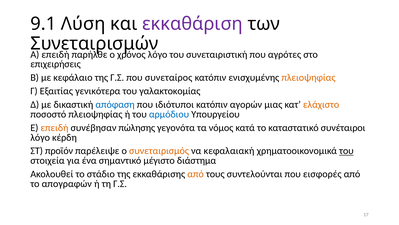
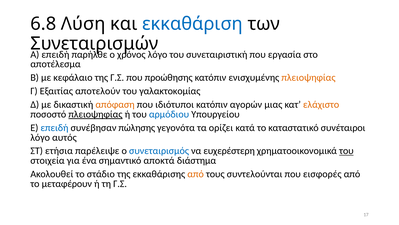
9.1: 9.1 -> 6.8 (43, 24)
εκκαθάριση colour: purple -> blue (192, 24)
αγρότες: αγρότες -> εργασία (285, 54)
επιχειρήσεις: επιχειρήσεις -> αποτέλεσμα (56, 64)
συνεταίρος: συνεταίρος -> προώθησης (169, 77)
γενικότερα: γενικότερα -> αποτελούν (98, 91)
απόφαση colour: blue -> orange (115, 104)
πλειοψηφίας underline: none -> present (95, 114)
επειδή colour: orange -> blue (54, 127)
νόμος: νόμος -> ορίζει (221, 127)
κέρδη: κέρδη -> αυτός (64, 137)
προϊόν: προϊόν -> ετήσια (59, 151)
συνεταιρισμός colour: orange -> blue (159, 151)
κεφαλαιακή: κεφαλαιακή -> ευχερέστερη (229, 151)
μέγιστο: μέγιστο -> αποκτά (159, 160)
απογραφών: απογραφών -> μεταφέρουν (67, 183)
